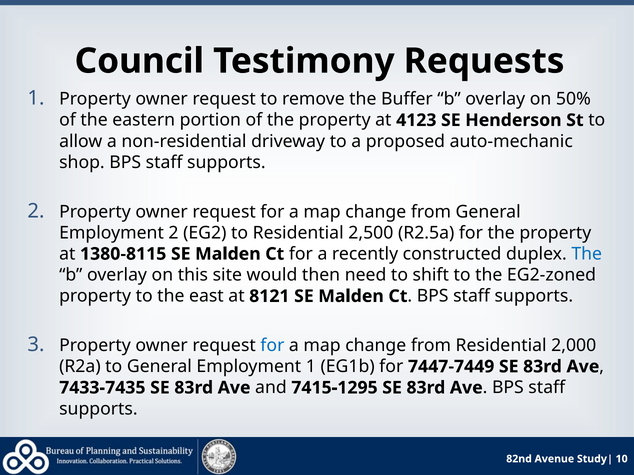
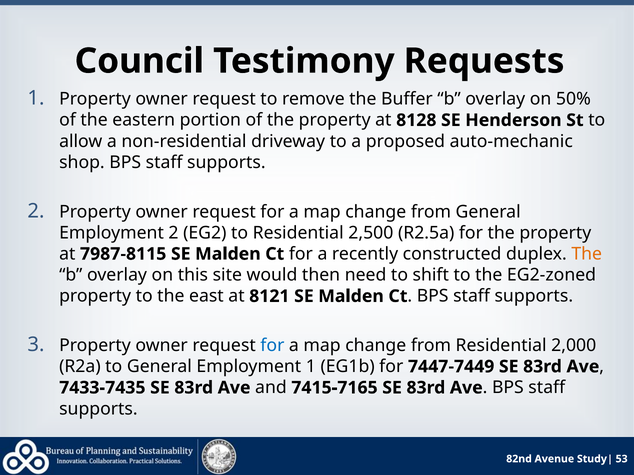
4123: 4123 -> 8128 (416, 120)
1380-8115: 1380-8115 -> 7987-8115 (123, 254)
The colour: blue -> orange (587, 254)
7415-1295: 7415-1295 -> 7415-7165 (335, 388)
10: 10 -> 53 (622, 459)
